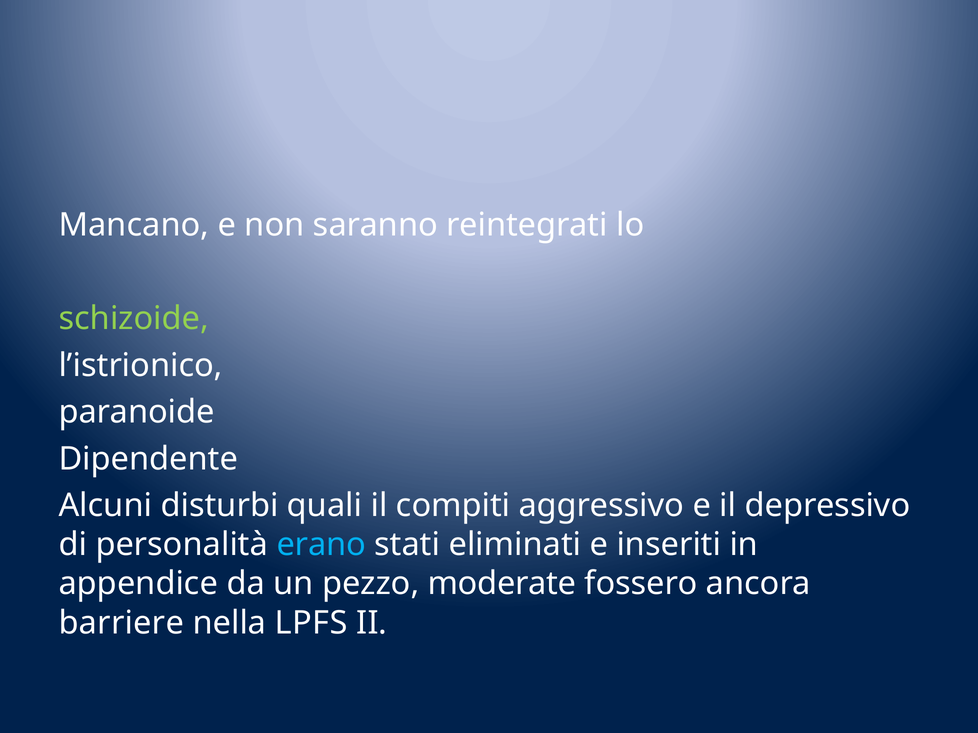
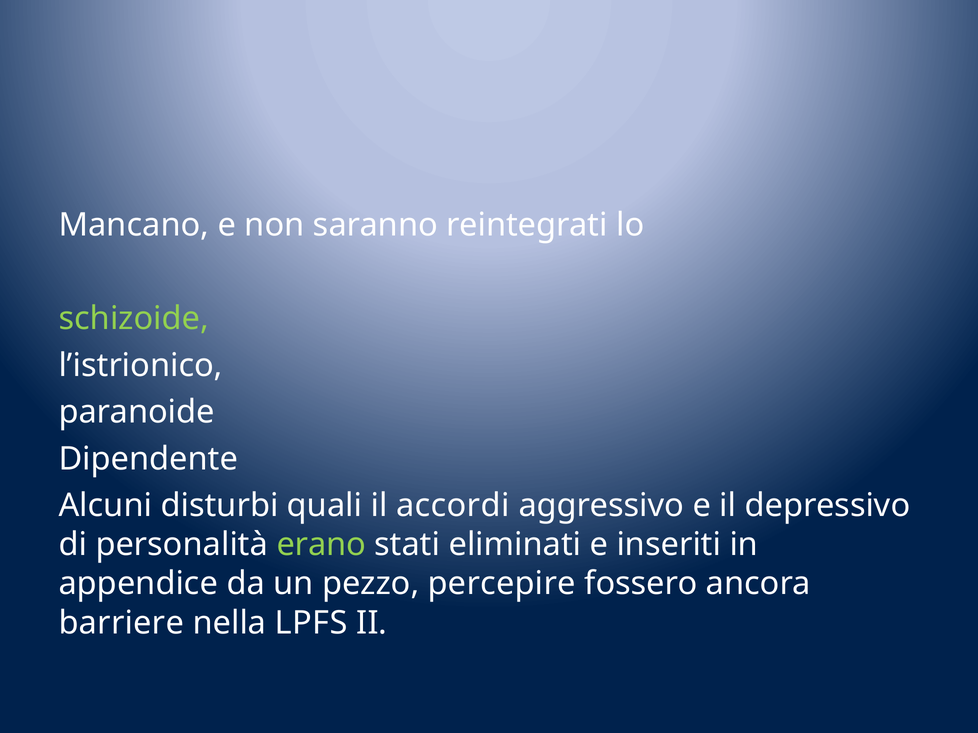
compiti: compiti -> accordi (453, 506)
erano colour: light blue -> light green (321, 545)
moderate: moderate -> percepire (502, 584)
